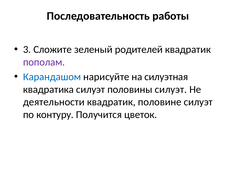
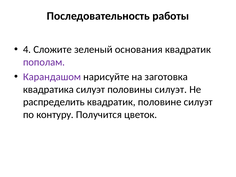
3: 3 -> 4 (27, 50)
родителей: родителей -> основания (139, 50)
Карандашом colour: blue -> purple (52, 77)
силуэтная: силуэтная -> заготовка (166, 77)
деятельности: деятельности -> распределить (54, 102)
